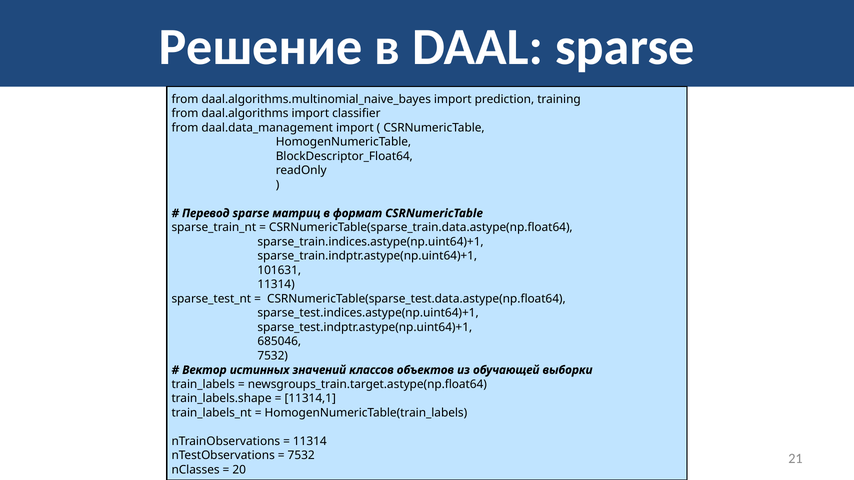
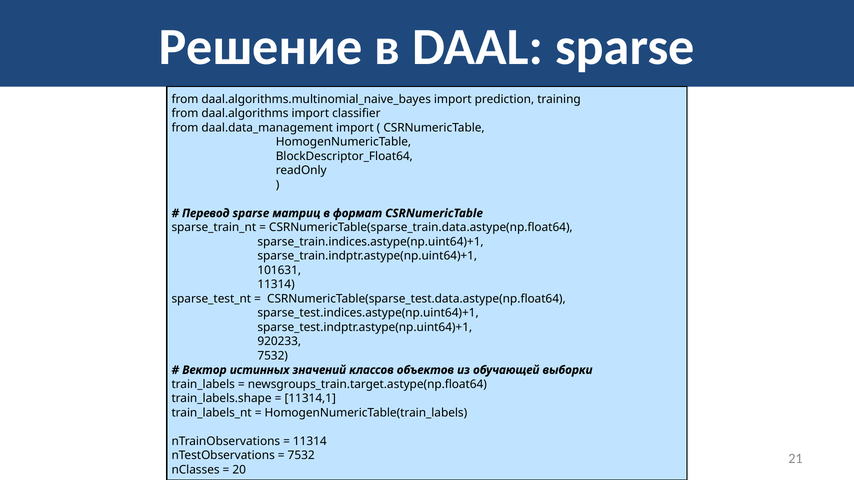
685046: 685046 -> 920233 (279, 342)
